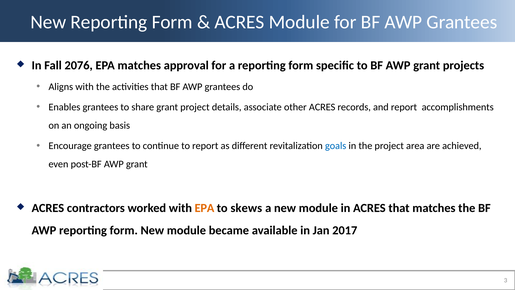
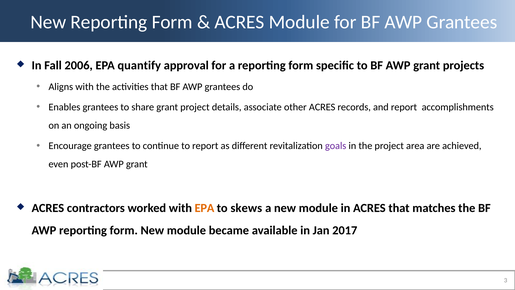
2076: 2076 -> 2006 (79, 65)
EPA matches: matches -> quantify (139, 65)
goals colour: blue -> purple (336, 146)
